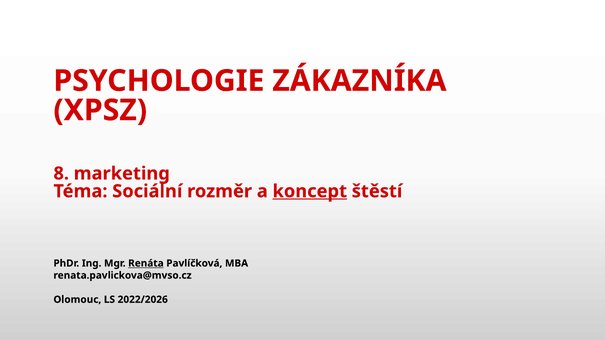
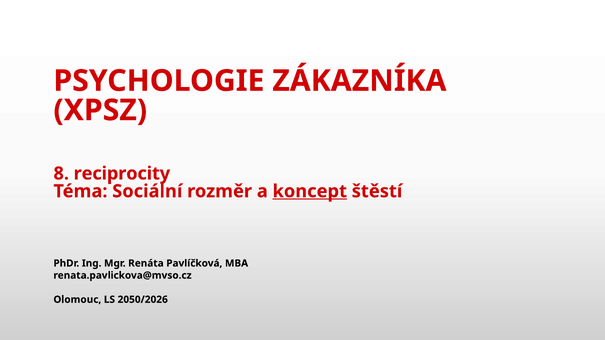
marketing: marketing -> reciprocity (122, 174)
Renáta underline: present -> none (146, 264)
2022/2026: 2022/2026 -> 2050/2026 (143, 300)
